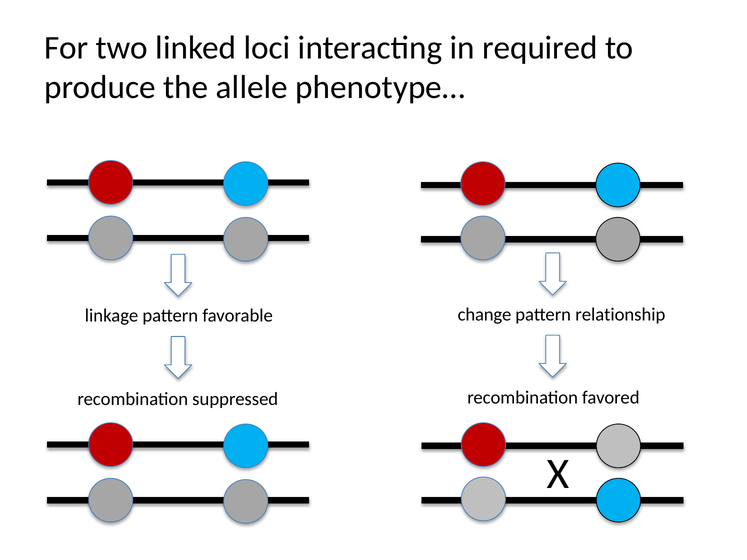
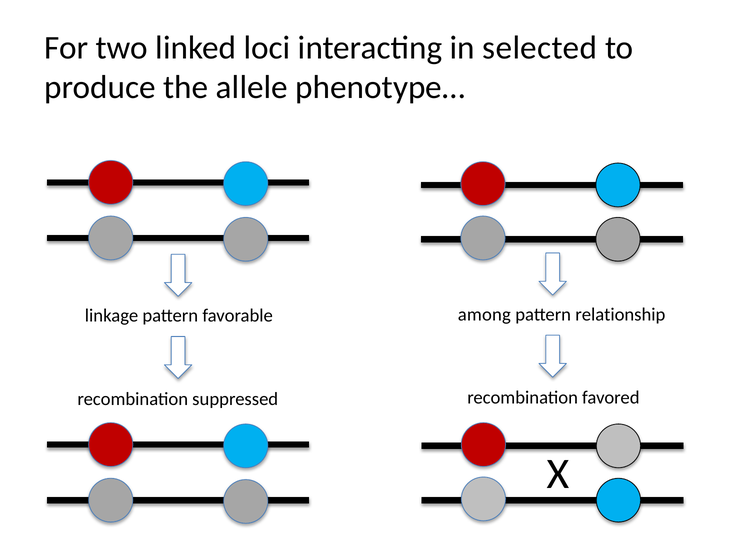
required: required -> selected (540, 48)
change: change -> among (484, 315)
